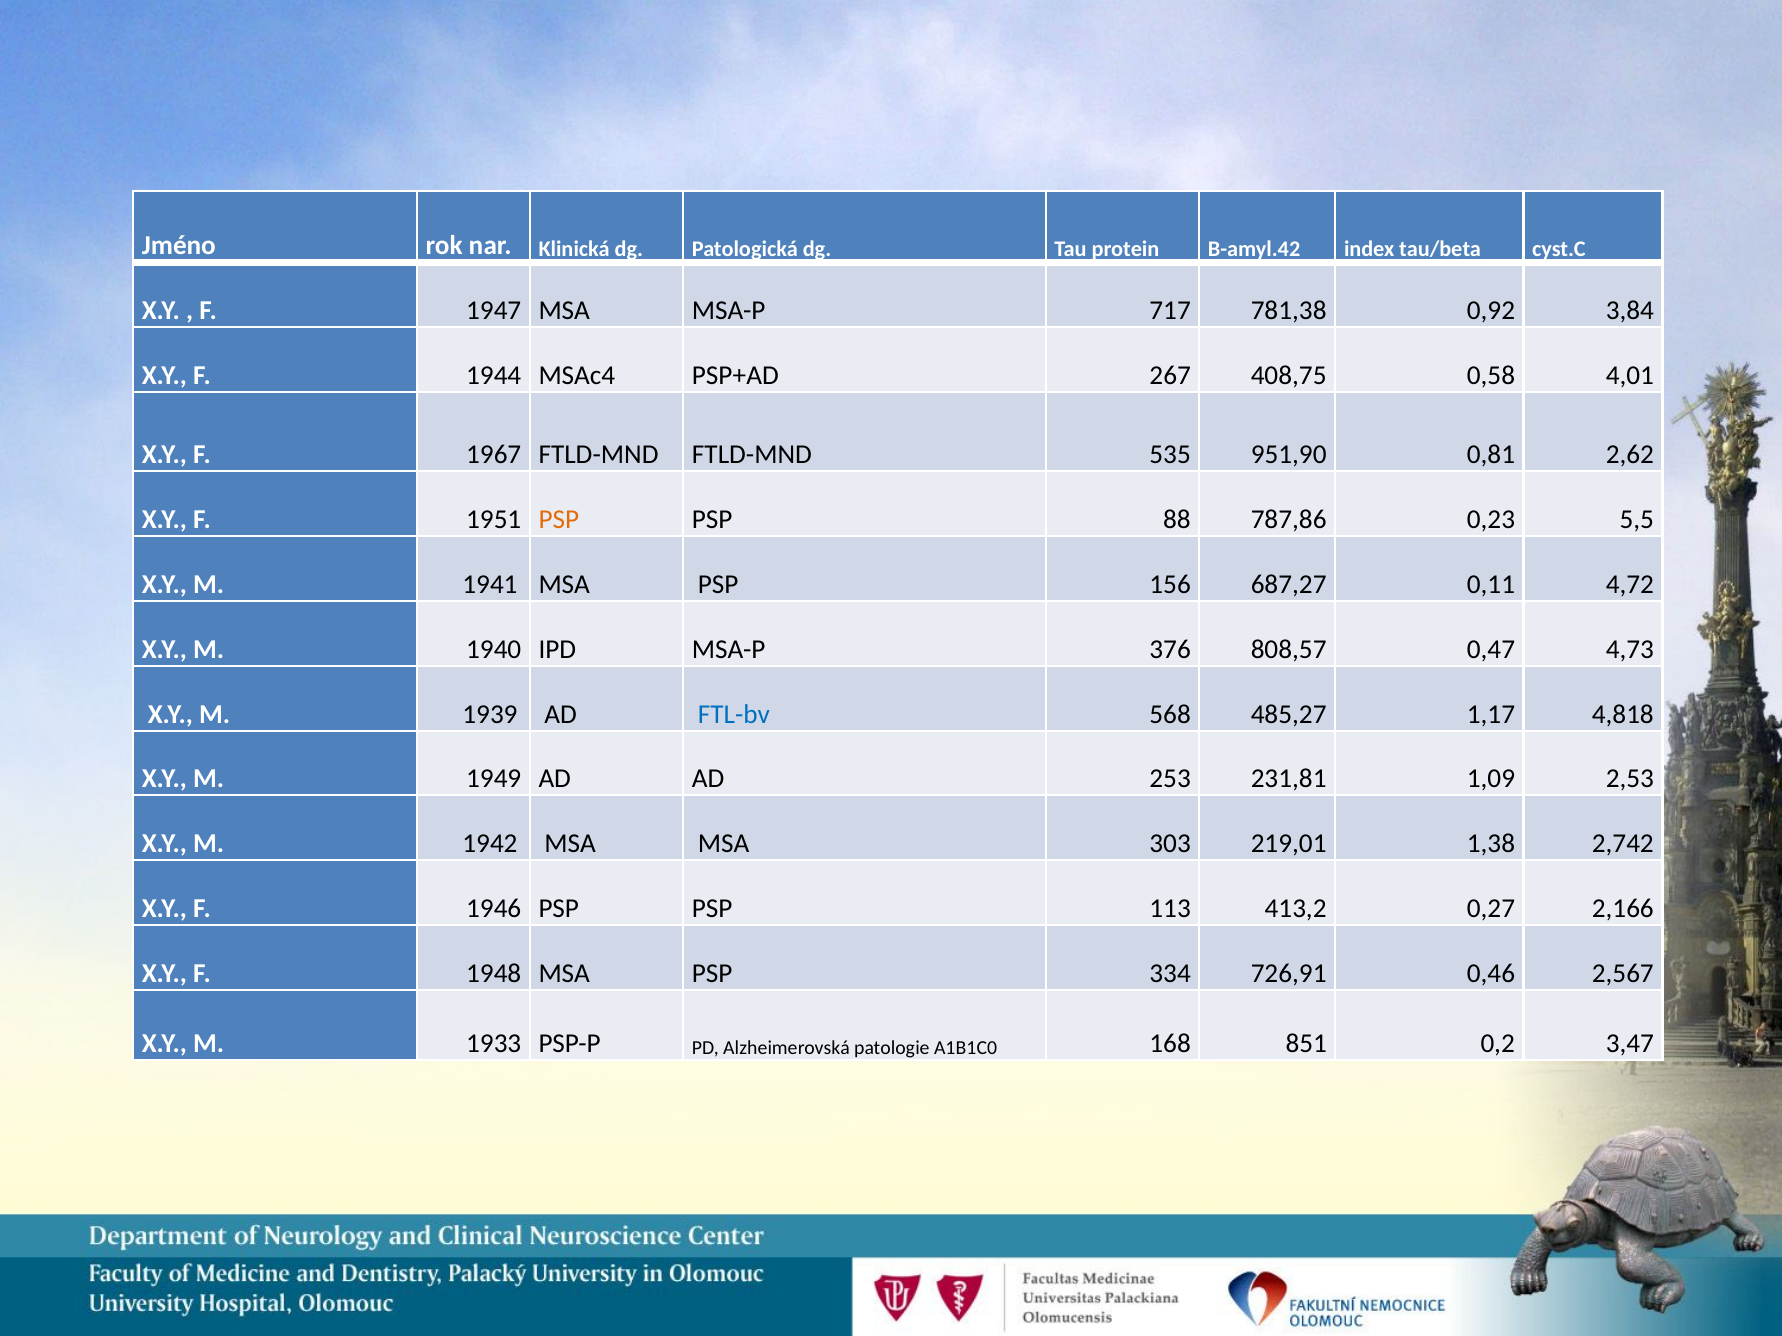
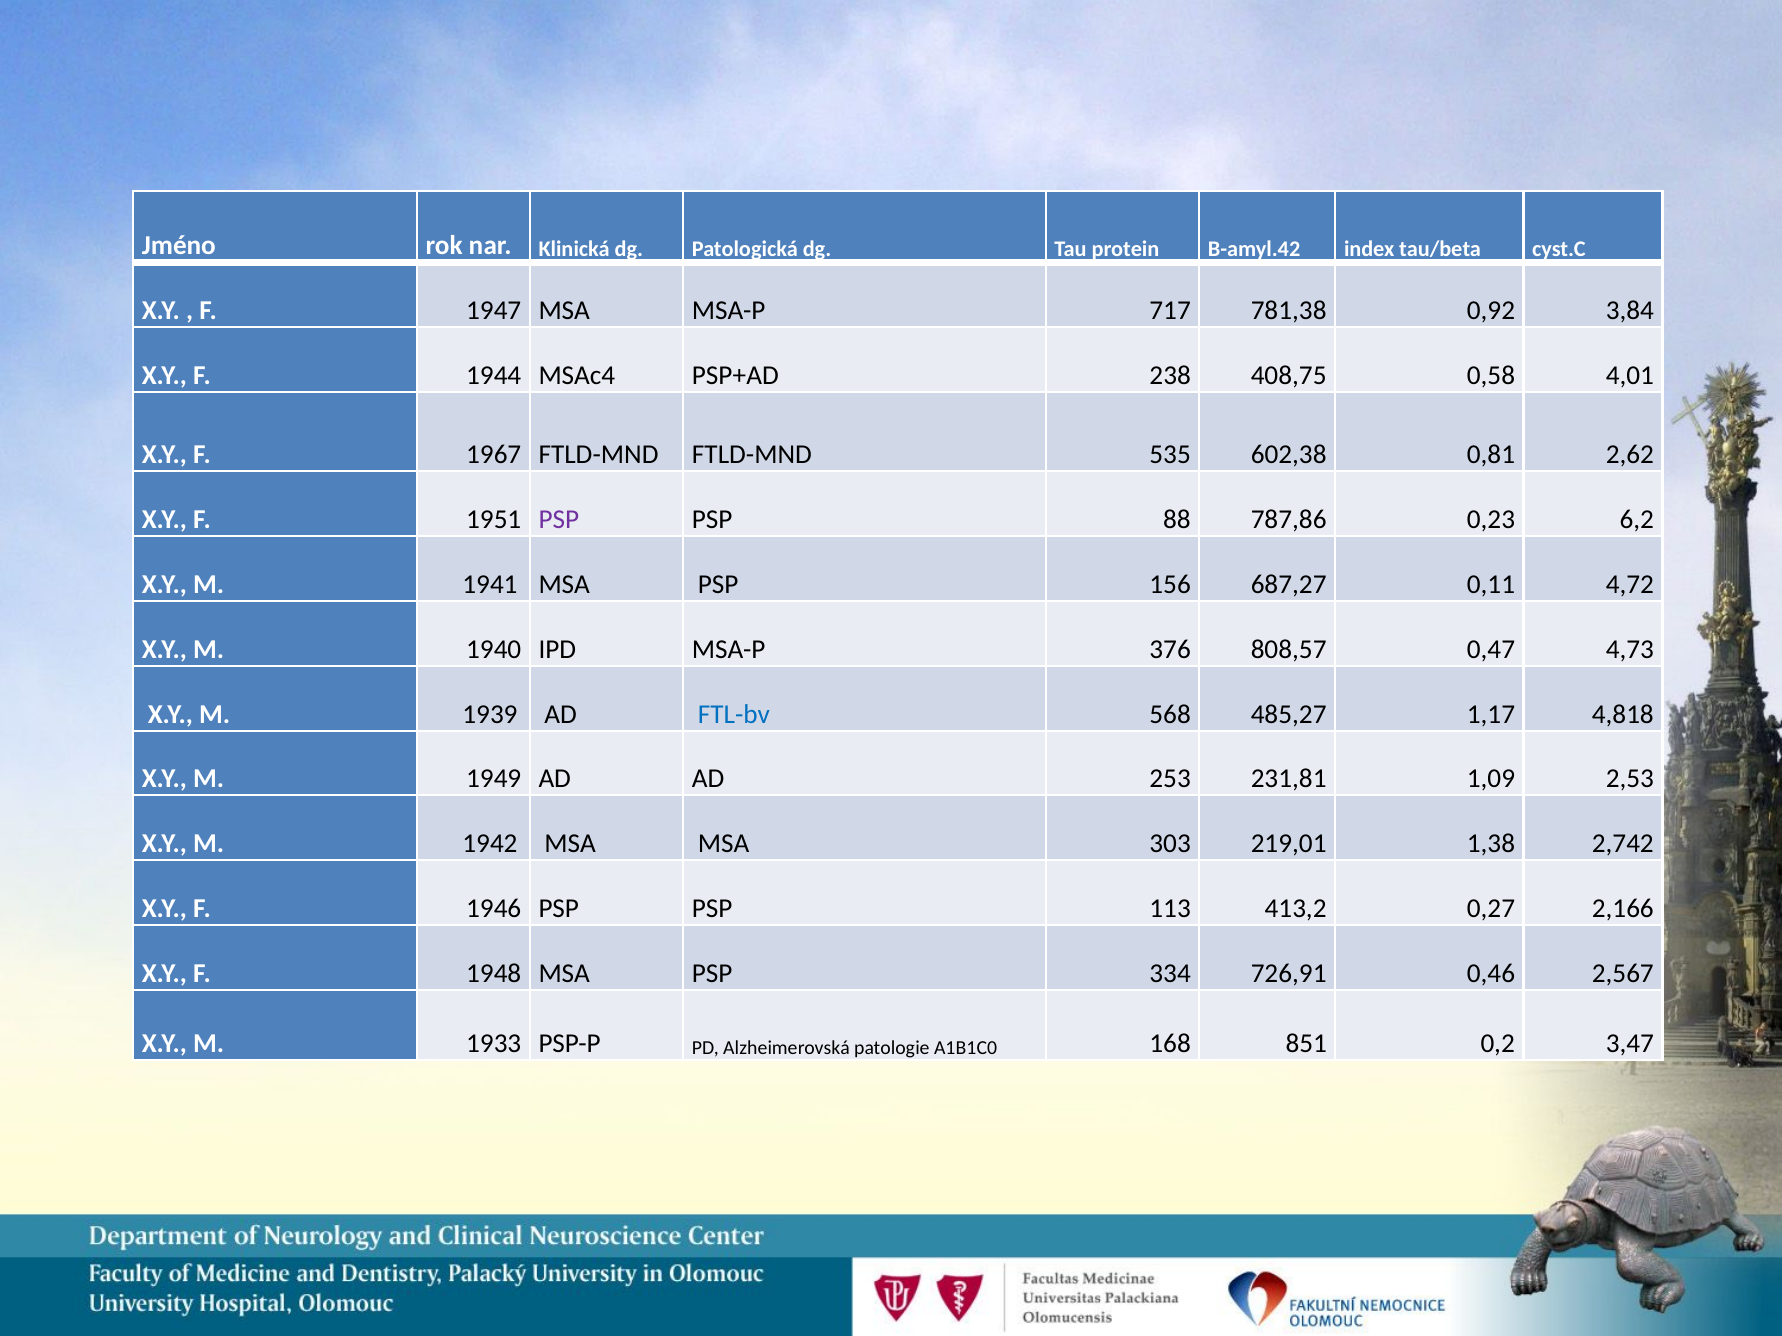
267: 267 -> 238 (1170, 376)
951,90: 951,90 -> 602,38 (1289, 455)
PSP colour: orange -> purple (559, 520)
5,5: 5,5 -> 6,2 (1637, 520)
